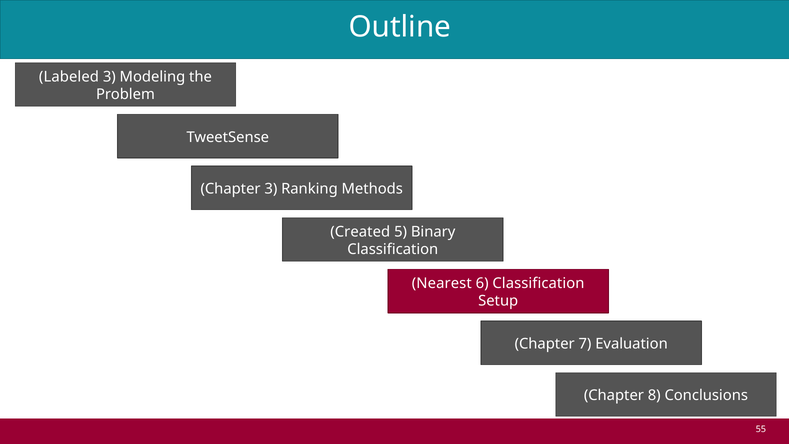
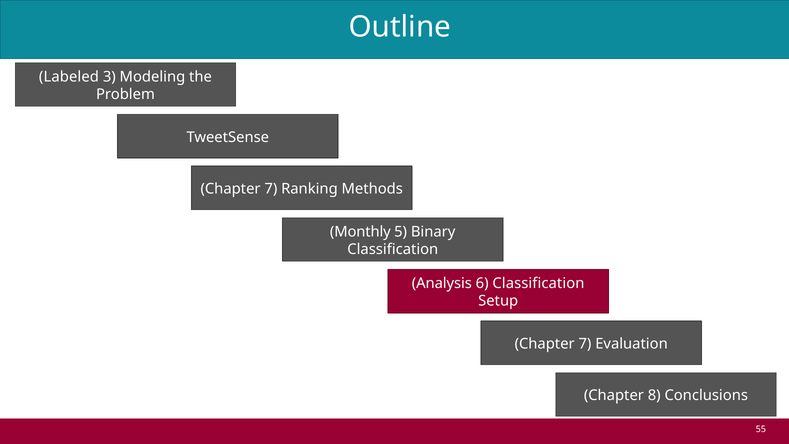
3: 3 -> 7 (271, 189)
Created: Created -> Monthly (360, 232)
Nearest: Nearest -> Analysis (442, 283)
